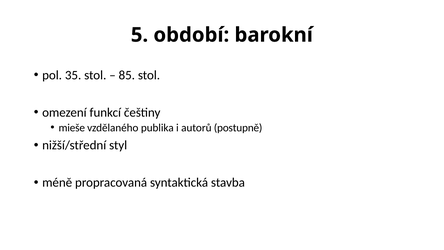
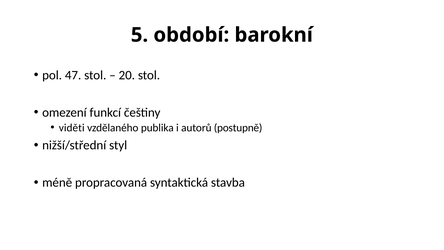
35: 35 -> 47 (73, 75)
85: 85 -> 20 (127, 75)
mieše: mieše -> viděti (72, 128)
